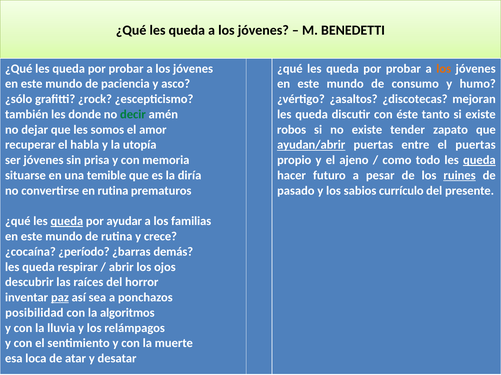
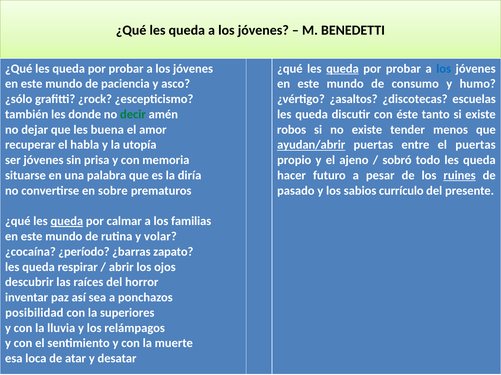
queda underline: none -> present (342, 69)
los colour: orange -> blue (444, 69)
mejoran: mejoran -> escuelas (474, 99)
somos: somos -> buena (107, 130)
zapato: zapato -> menos (451, 130)
como: como -> sobró (397, 160)
queda underline: present -> none (479, 160)
temible: temible -> palabra (107, 176)
en rutina: rutina -> sobre (113, 191)
ayudar: ayudar -> calmar (124, 222)
crece: crece -> volar (160, 237)
demás: demás -> zapato (173, 252)
paz underline: present -> none (60, 298)
algoritmos: algoritmos -> superiores (127, 313)
